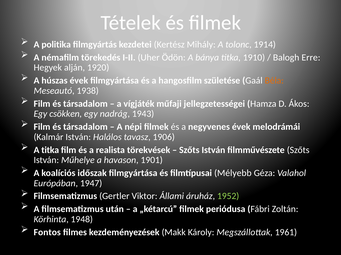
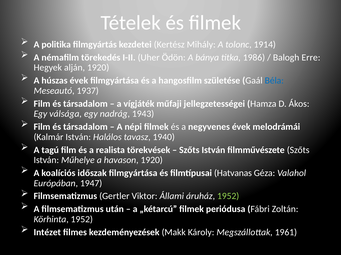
1910: 1910 -> 1986 (254, 58)
Béla colour: orange -> blue (274, 81)
1938: 1938 -> 1937 (88, 91)
csökken: csökken -> válsága (66, 114)
1906: 1906 -> 1940 (164, 137)
A titka: titka -> tagú (50, 150)
havason 1901: 1901 -> 1920 (152, 161)
Mélyebb: Mélyebb -> Hatvanas (233, 174)
Körhinta 1948: 1948 -> 1952 (82, 220)
Fontos: Fontos -> Intézet (47, 233)
